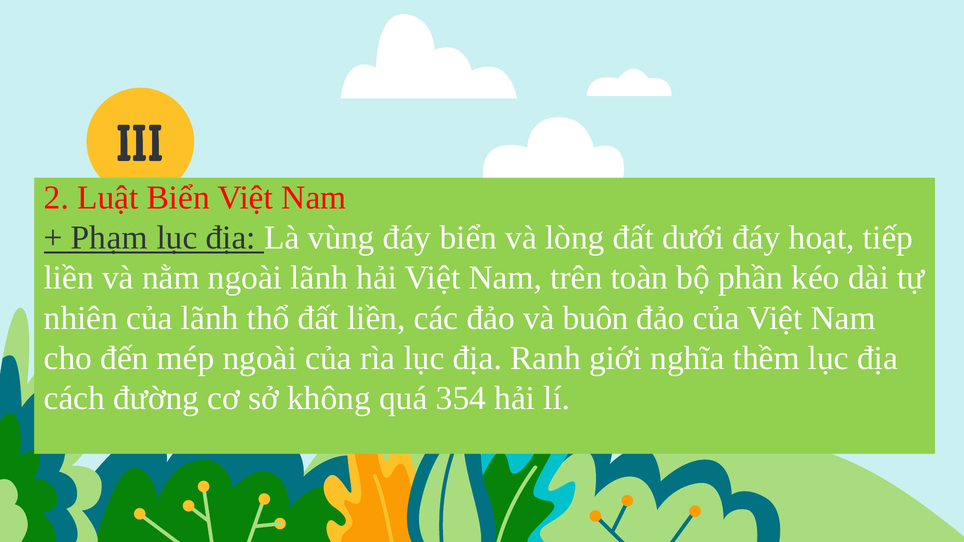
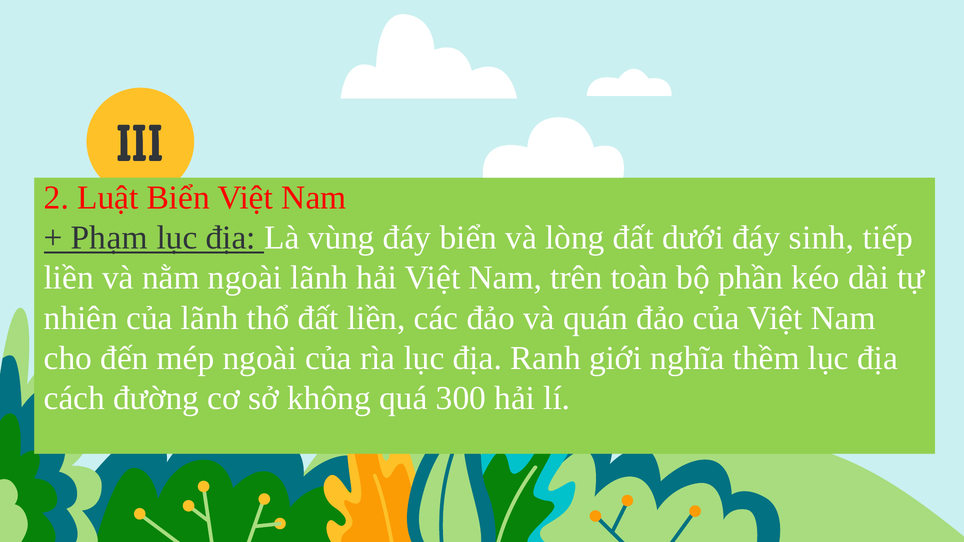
hoạt: hoạt -> sinh (822, 238)
buôn: buôn -> quán (596, 318)
354: 354 -> 300 (461, 399)
